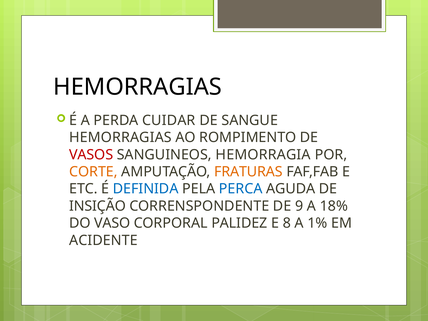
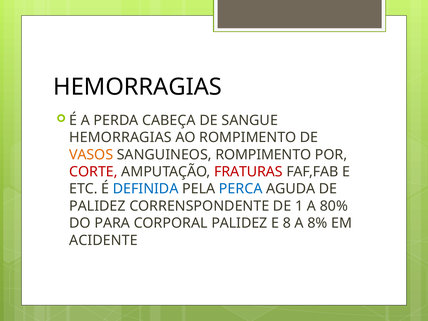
CUIDAR: CUIDAR -> CABEÇA (169, 120)
VASOS colour: red -> orange (91, 155)
SANGUINEOS HEMORRAGIA: HEMORRAGIA -> ROMPIMENTO (263, 155)
CORTE colour: orange -> red (93, 172)
FRATURAS colour: orange -> red (248, 172)
INSIÇÃO: INSIÇÃO -> PALIDEZ (97, 206)
9: 9 -> 1 (299, 206)
18%: 18% -> 80% (334, 206)
VASO: VASO -> PARA (112, 223)
1%: 1% -> 8% (317, 223)
